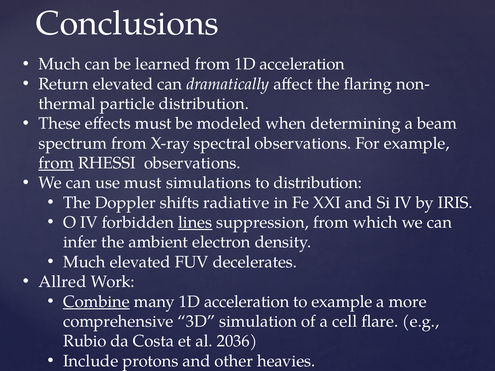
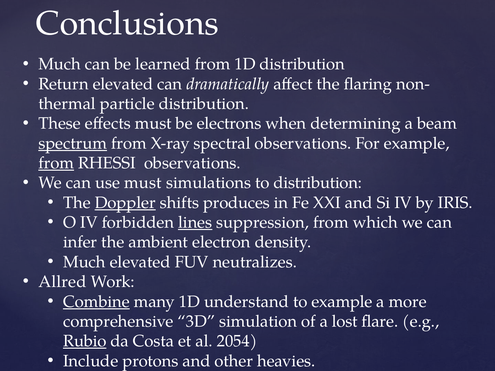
from 1D acceleration: acceleration -> distribution (302, 64)
modeled: modeled -> electrons (229, 124)
spectrum underline: none -> present (73, 143)
Doppler underline: none -> present (125, 203)
radiative: radiative -> produces (237, 203)
decelerates: decelerates -> neutralizes (255, 262)
many 1D acceleration: acceleration -> understand (247, 302)
cell: cell -> lost (345, 322)
Rubio underline: none -> present (85, 341)
2036: 2036 -> 2054 (237, 341)
